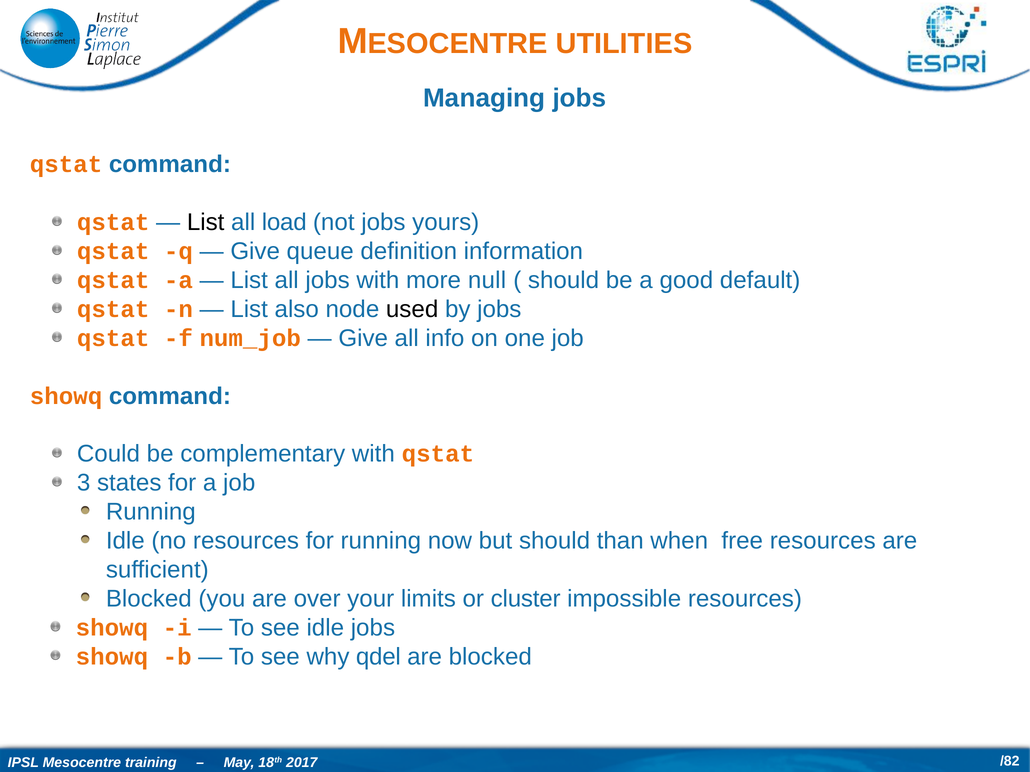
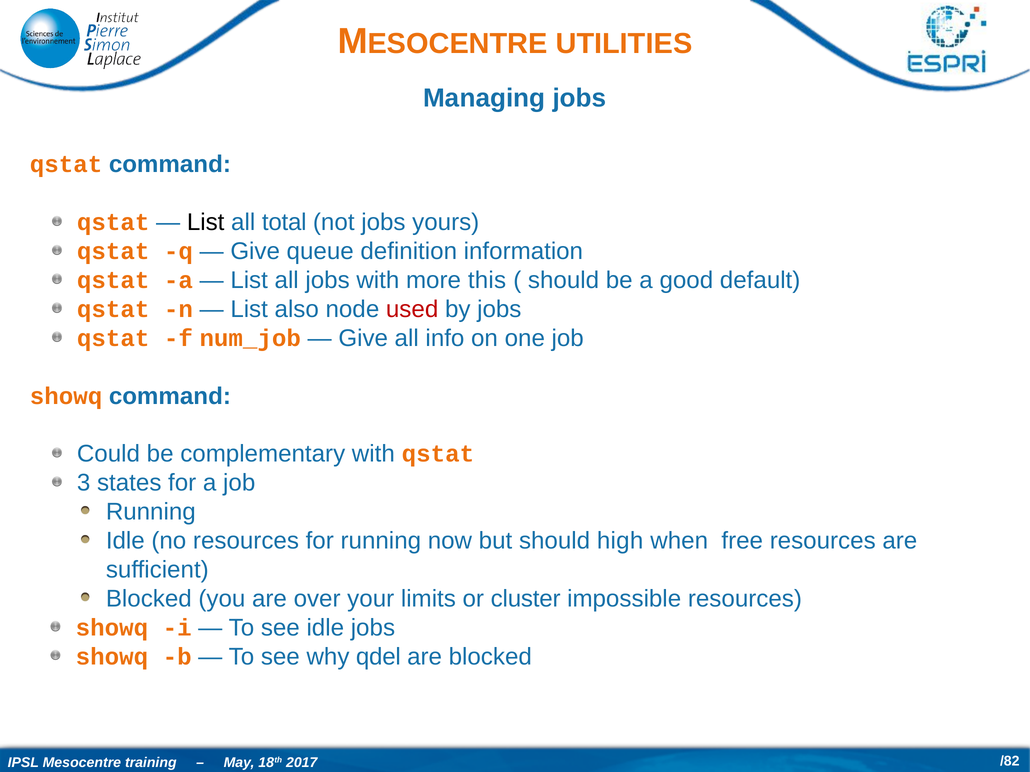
load: load -> total (284, 223)
null: null -> this (487, 280)
used colour: black -> red (412, 309)
than: than -> high (620, 541)
